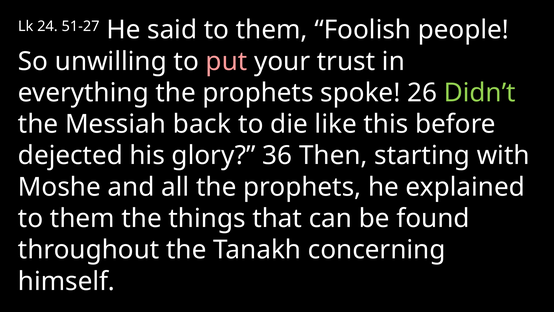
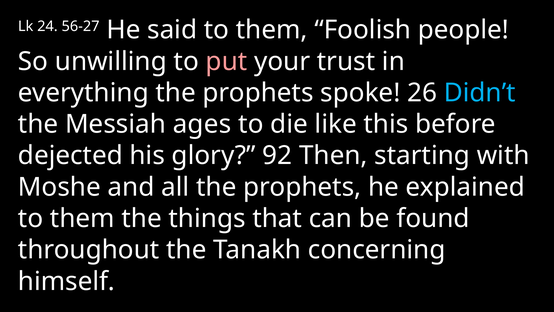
51-27: 51-27 -> 56-27 (81, 26)
Didn’t colour: light green -> light blue (480, 93)
back: back -> ages (202, 124)
36: 36 -> 92 (277, 155)
